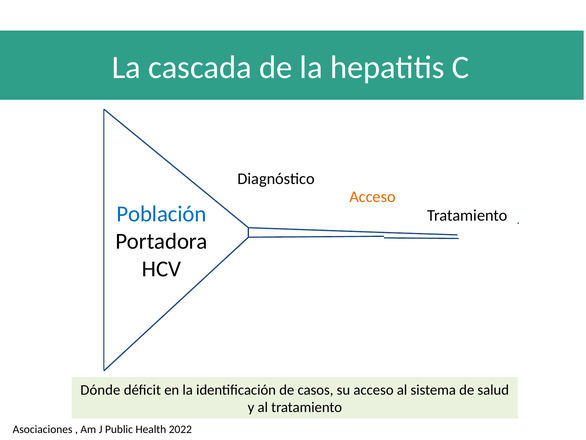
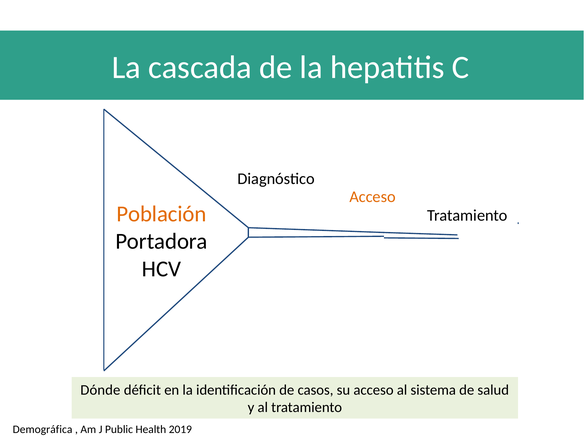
Población colour: blue -> orange (161, 214)
Asociaciones: Asociaciones -> Demográfica (43, 429)
2022: 2022 -> 2019 (180, 429)
